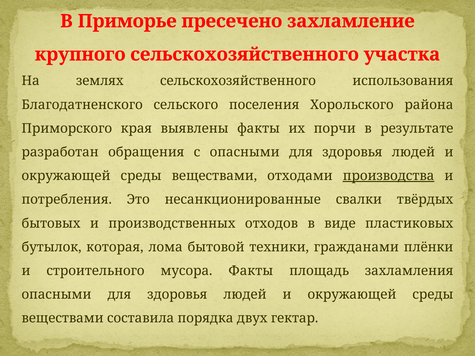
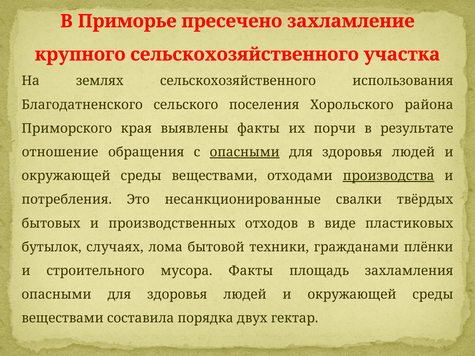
разработан: разработан -> отношение (60, 152)
опасными underline: none -> present (245, 152)
которая: которая -> случаях (115, 247)
